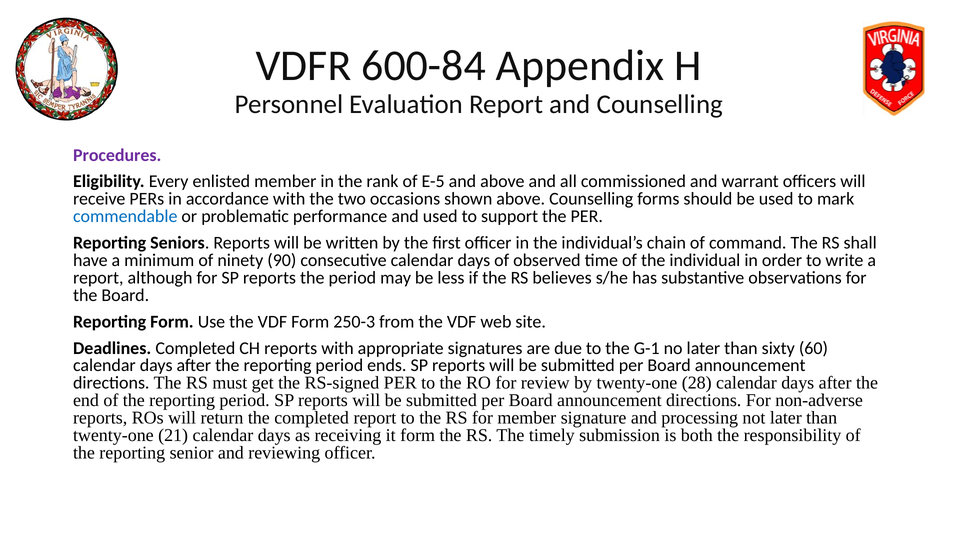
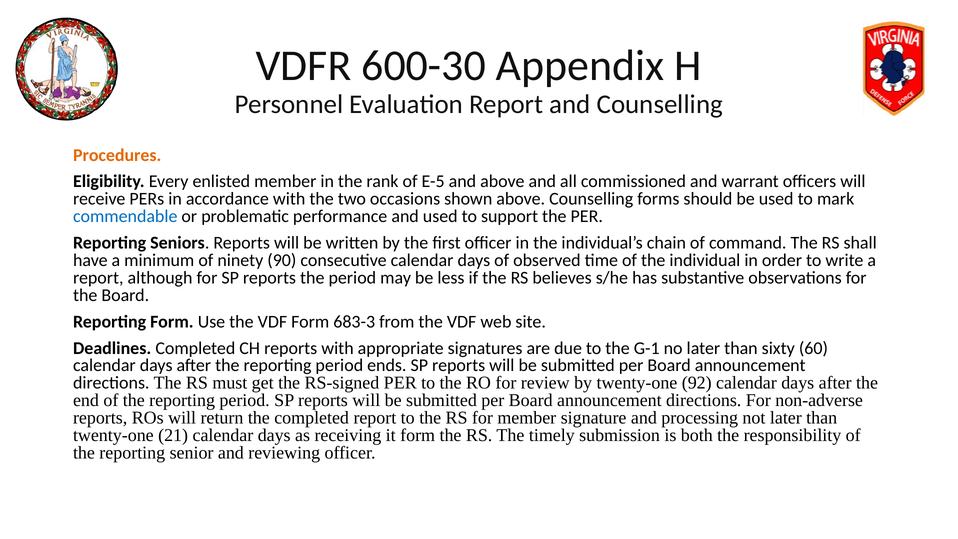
600-84: 600-84 -> 600-30 (424, 66)
Procedures colour: purple -> orange (117, 155)
250-3: 250-3 -> 683-3 (354, 322)
28: 28 -> 92 (697, 383)
